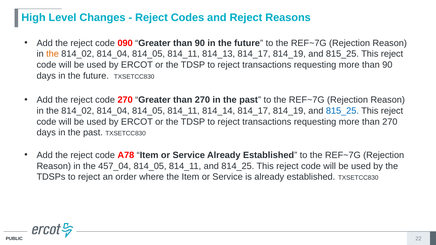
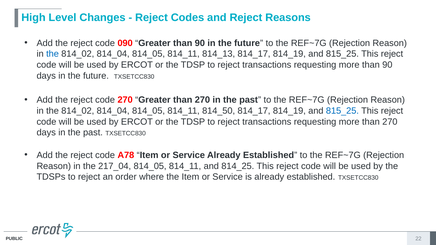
the colour: orange -> blue (53, 54)
814_14: 814_14 -> 814_50 (219, 111)
457_04: 457_04 -> 217_04 (115, 166)
